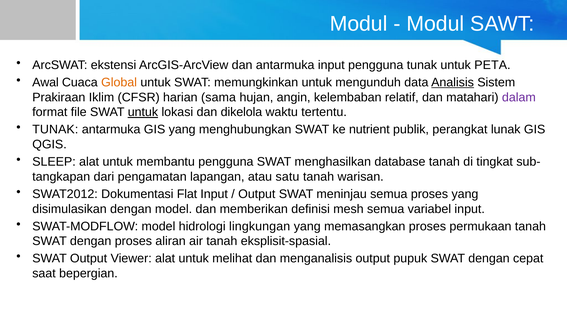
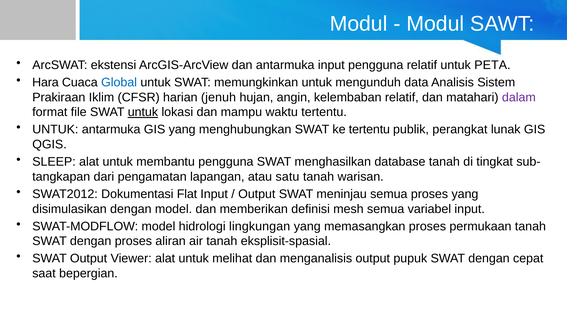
pengguna tunak: tunak -> relatif (422, 65)
Awal: Awal -> Hara (45, 82)
Global colour: orange -> blue (119, 82)
Analisis underline: present -> none (453, 82)
sama: sama -> jenuh (218, 97)
dikelola: dikelola -> mampu (241, 112)
TUNAK: TUNAK -> UNTUK (55, 130)
ke nutrient: nutrient -> tertentu (369, 130)
